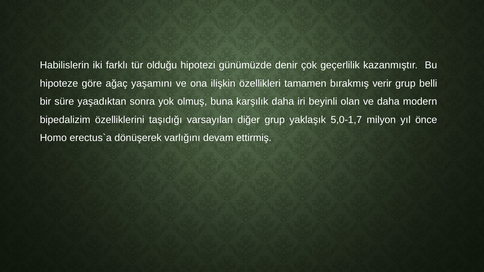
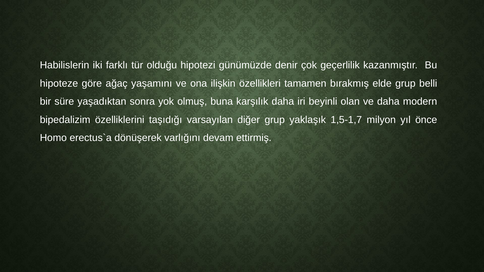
verir: verir -> elde (382, 84)
5,0-1,7: 5,0-1,7 -> 1,5-1,7 (346, 120)
